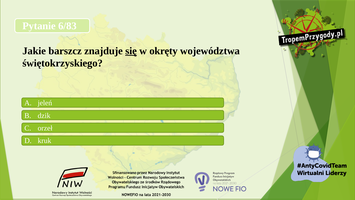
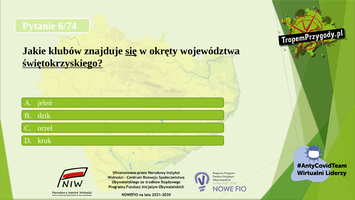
6/83: 6/83 -> 6/74 (67, 26)
barszcz: barszcz -> klubów (65, 51)
świętokrzyskiego underline: none -> present (63, 63)
